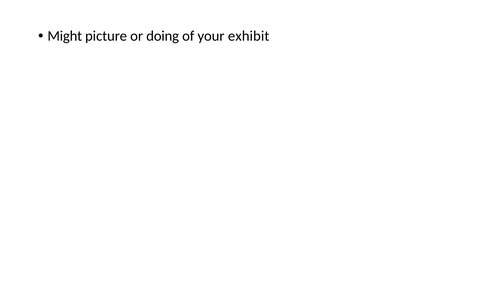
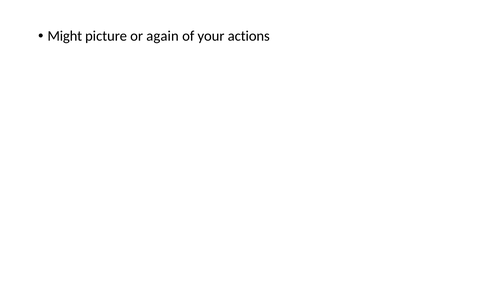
doing: doing -> again (163, 36)
exhibit: exhibit -> actions (249, 36)
